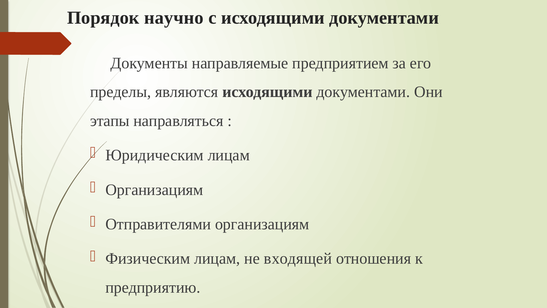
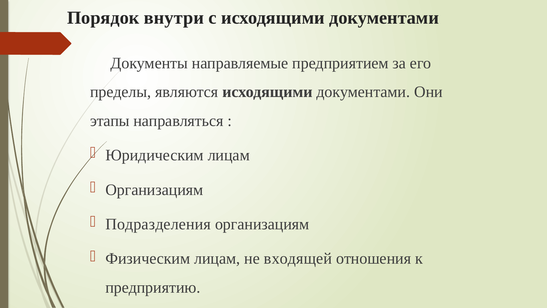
научно: научно -> внутри (174, 18)
Отправителями: Отправителями -> Подразделения (158, 224)
